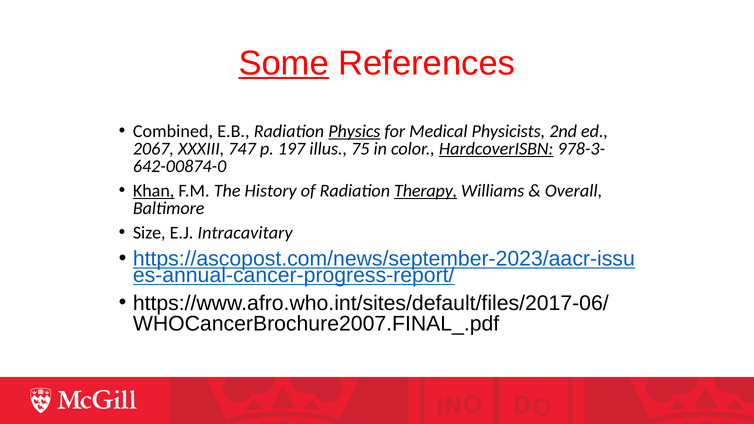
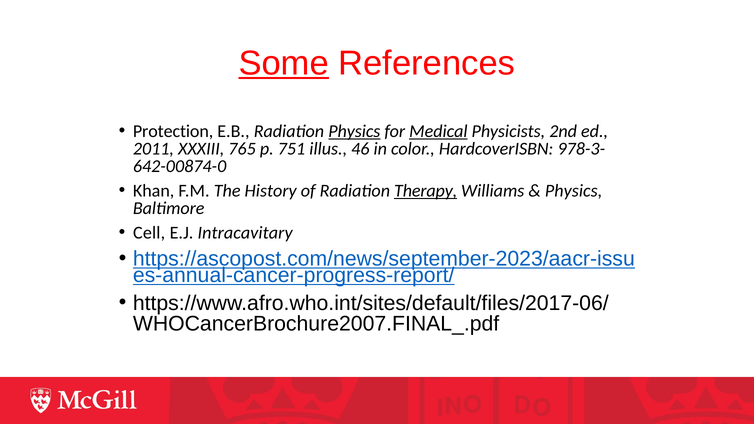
Combined: Combined -> Protection (173, 131)
Medical underline: none -> present (438, 131)
2067: 2067 -> 2011 (153, 149)
747: 747 -> 765 (242, 149)
197: 197 -> 751 (292, 149)
75: 75 -> 46 (360, 149)
HardcoverISBN underline: present -> none (496, 149)
Khan underline: present -> none (154, 191)
Overall: Overall -> Physics (574, 191)
Size: Size -> Cell (149, 233)
